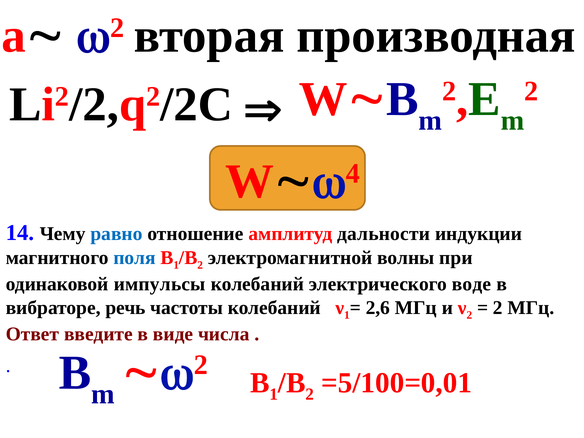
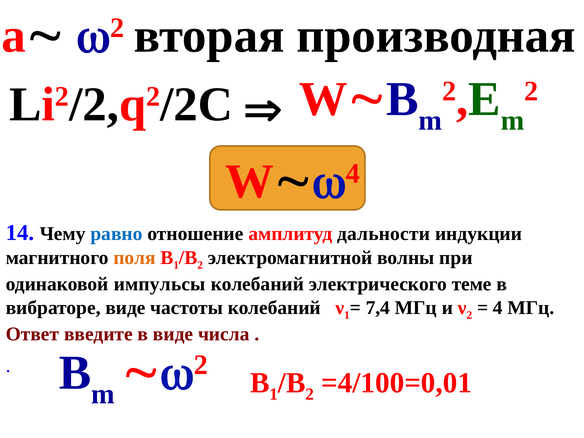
поля colour: blue -> orange (134, 258)
воде: воде -> теме (472, 284)
вибраторе речь: речь -> виде (125, 308)
2,6: 2,6 -> 7,4 (378, 308)
2: 2 -> 4 (498, 308)
=5/100=0,01: =5/100=0,01 -> =4/100=0,01 (397, 383)
